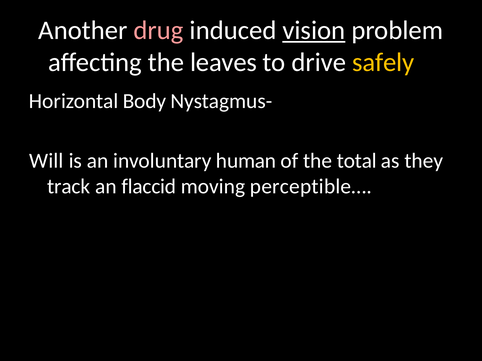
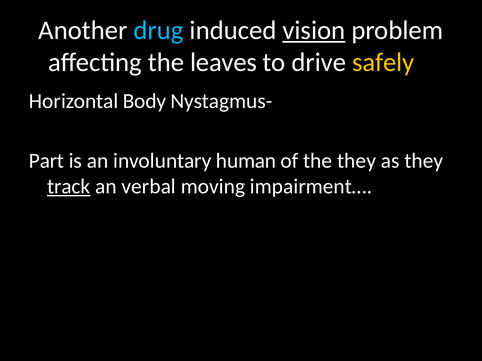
drug colour: pink -> light blue (158, 30)
Will: Will -> Part (47, 161)
the total: total -> they (357, 161)
track underline: none -> present (69, 187)
flaccid: flaccid -> verbal (149, 187)
perceptible…: perceptible… -> impairment… (311, 187)
